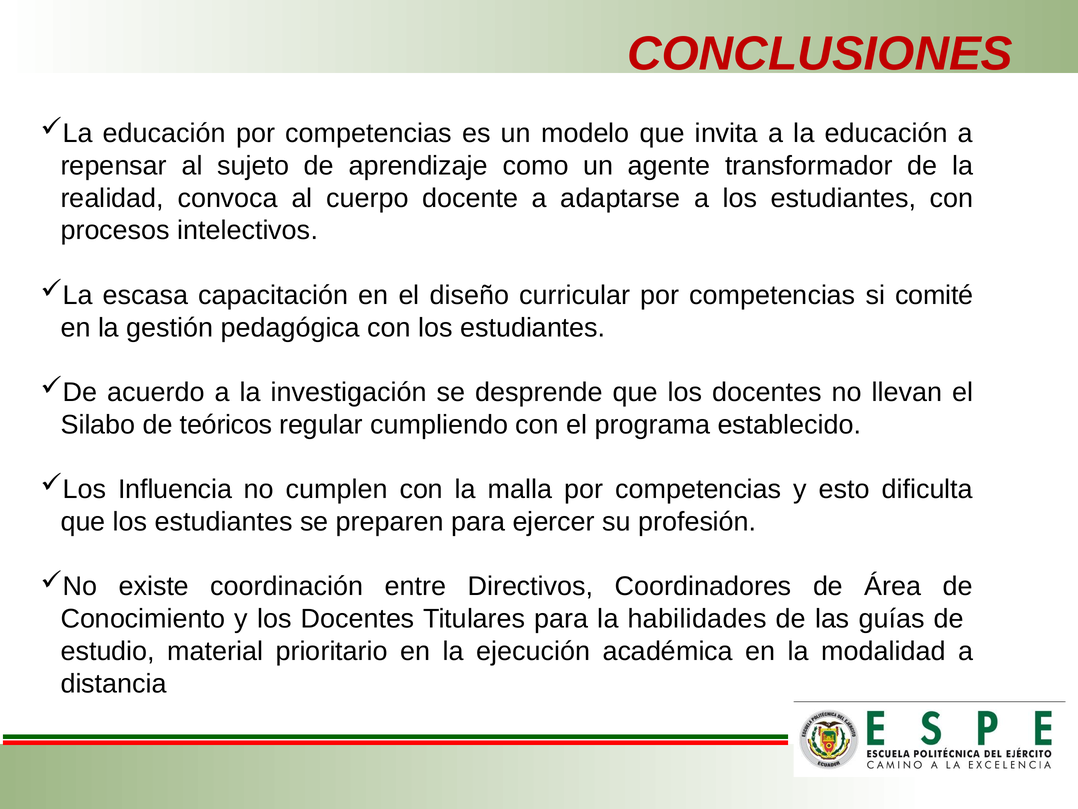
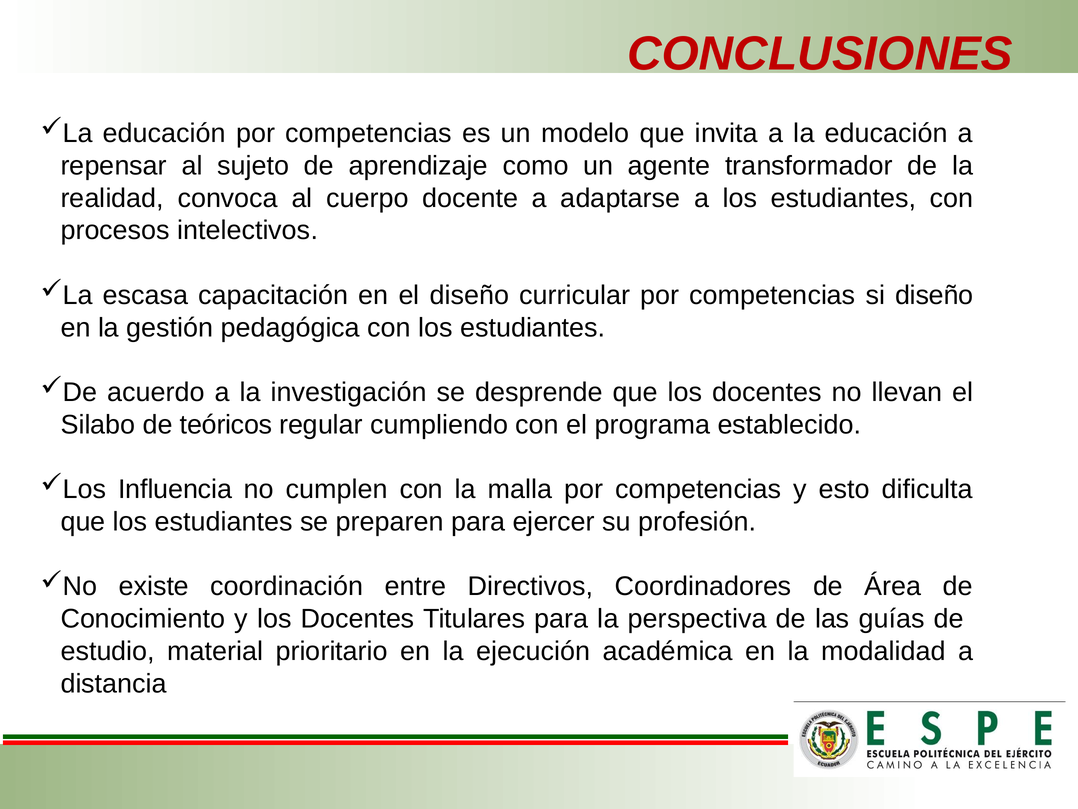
si comité: comité -> diseño (934, 295)
habilidades: habilidades -> perspectiva (697, 619)
